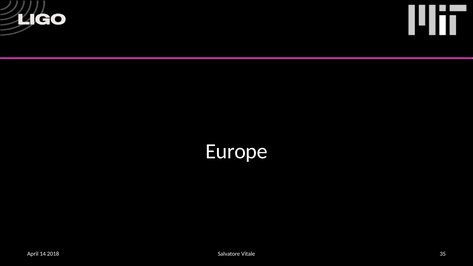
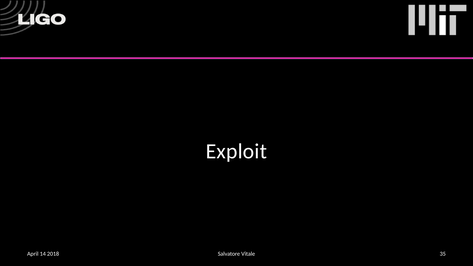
Europe: Europe -> Exploit (236, 151)
